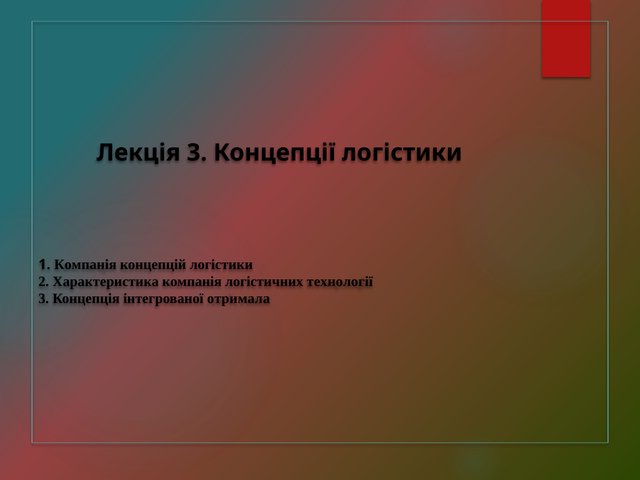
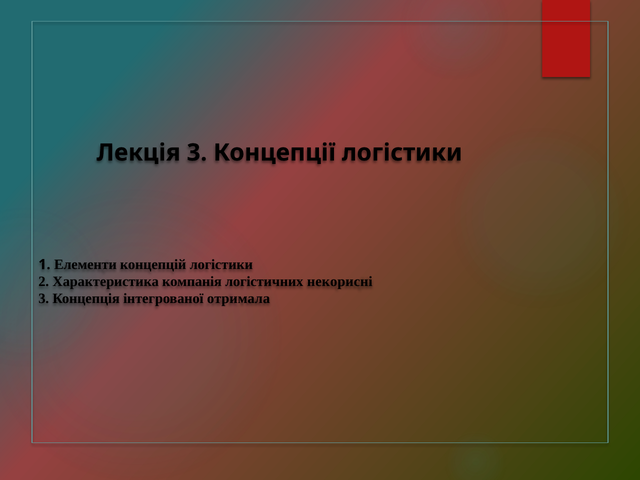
1 Компанія: Компанія -> Елементи (85, 264)
технології: технології -> некорисні (340, 282)
